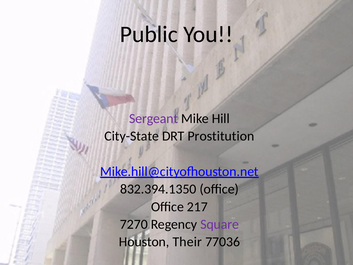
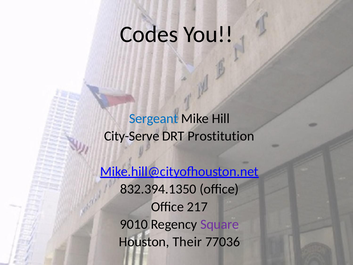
Public: Public -> Codes (149, 34)
Sergeant colour: purple -> blue (154, 118)
City-State: City-State -> City-Serve (132, 136)
7270: 7270 -> 9010 (134, 224)
